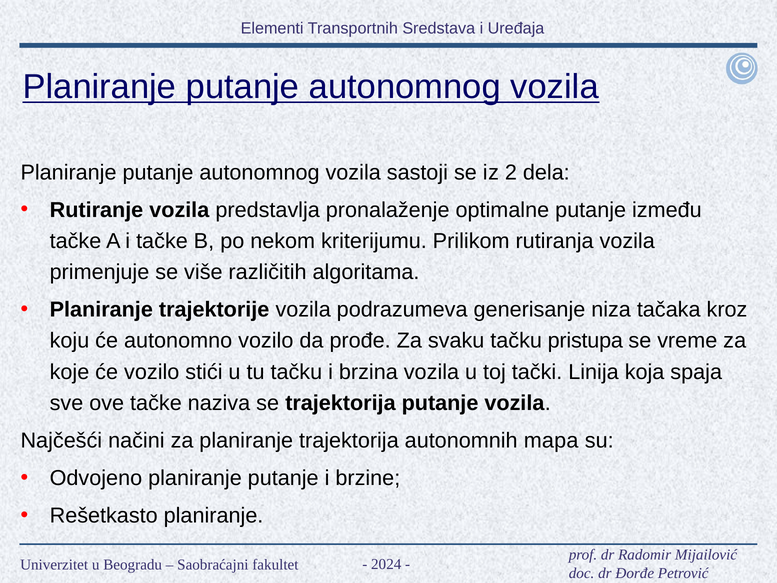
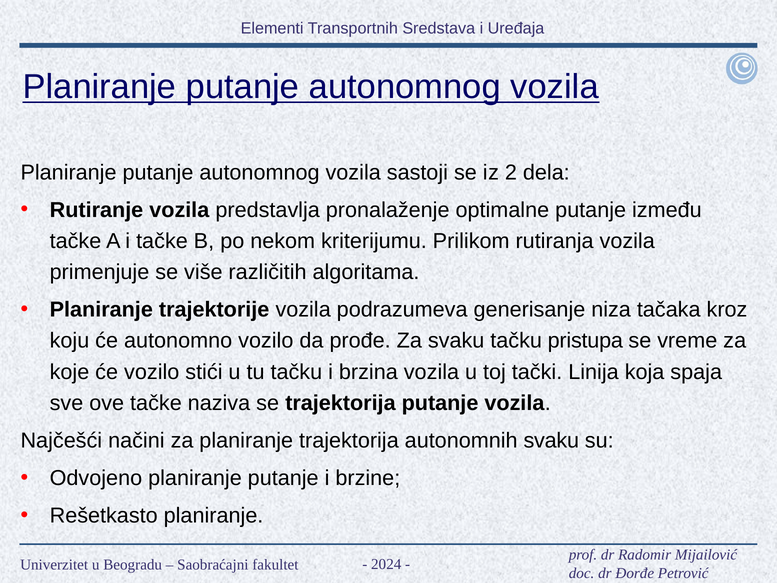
autonomnih mapa: mapa -> svaku (551, 440)
